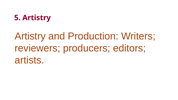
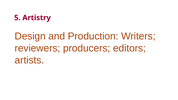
Artistry: Artistry -> Design (30, 36)
